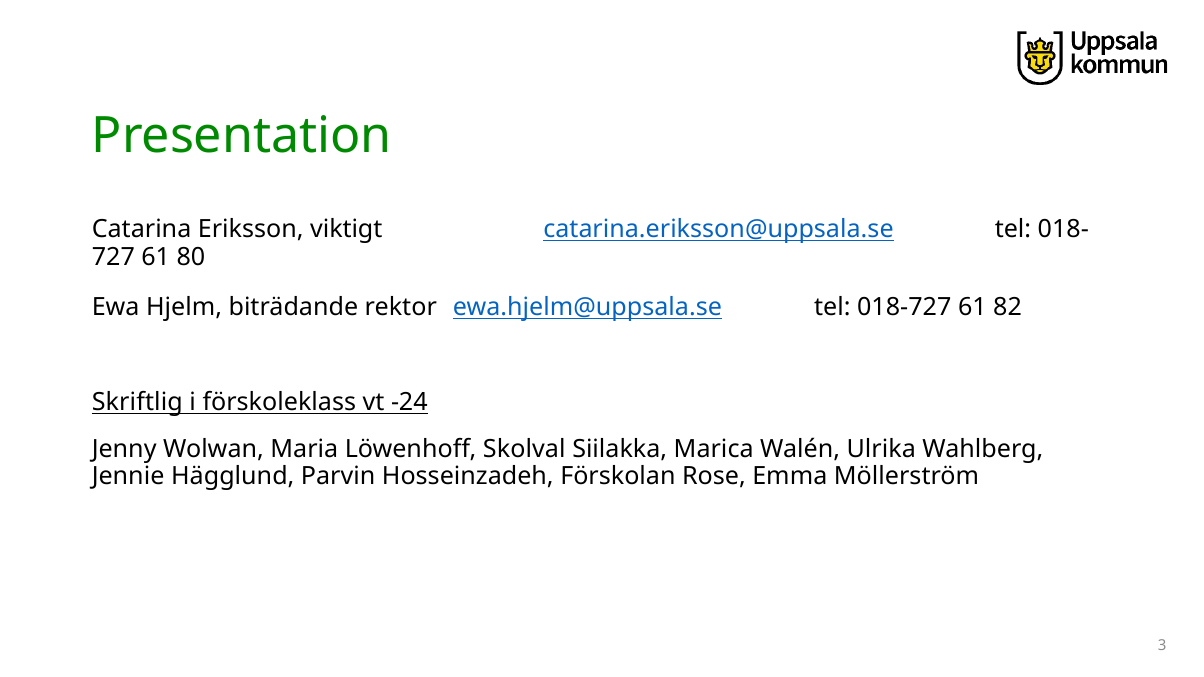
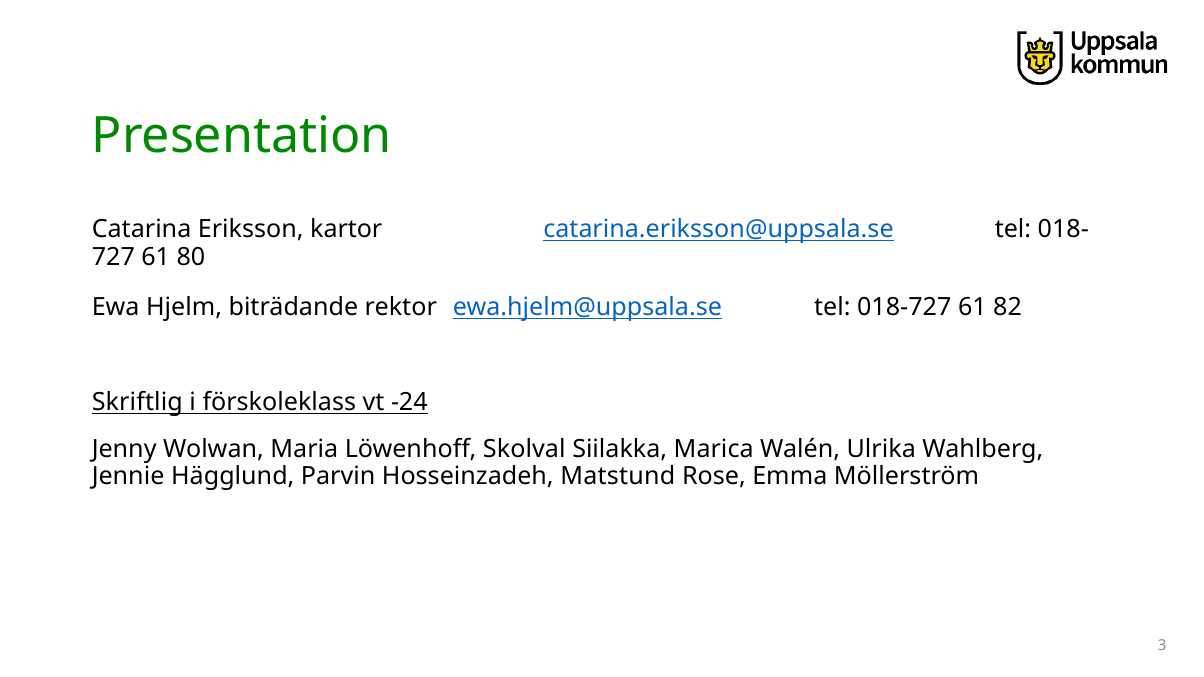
viktigt: viktigt -> kartor (346, 229)
Förskolan: Förskolan -> Matstund (618, 477)
